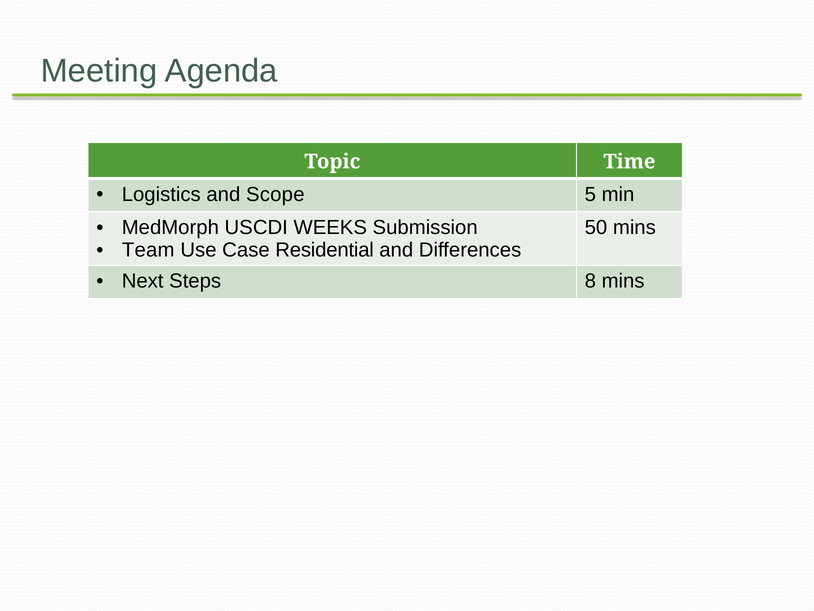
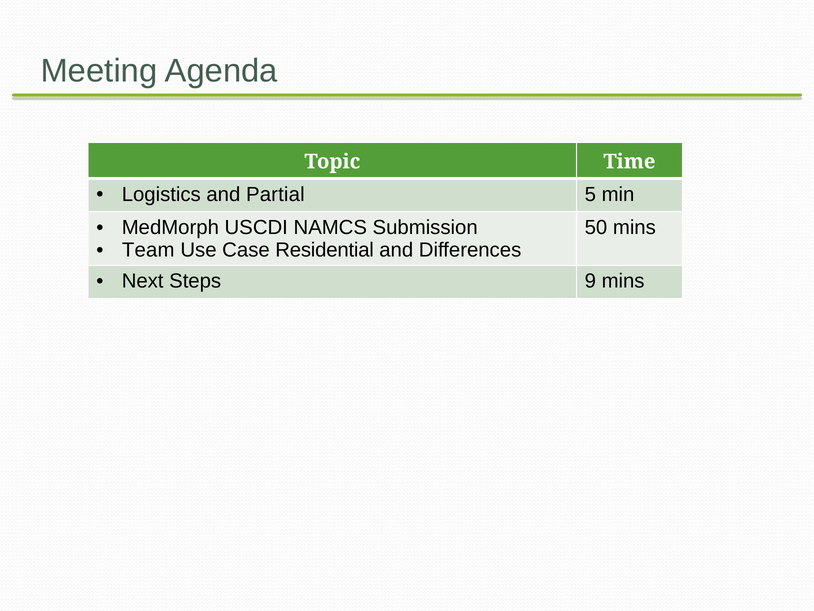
Scope: Scope -> Partial (275, 194)
WEEKS: WEEKS -> NAMCS (330, 227)
8: 8 -> 9 (590, 281)
